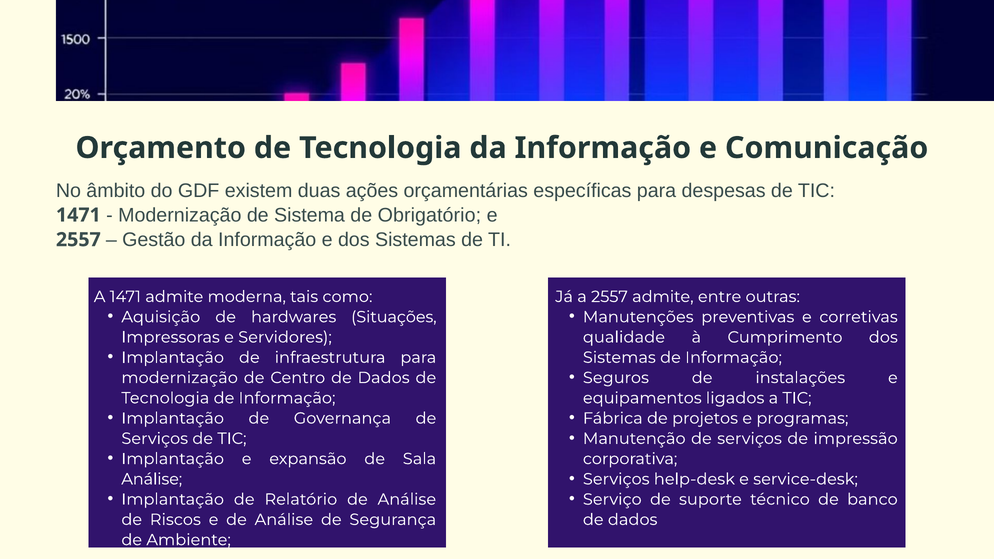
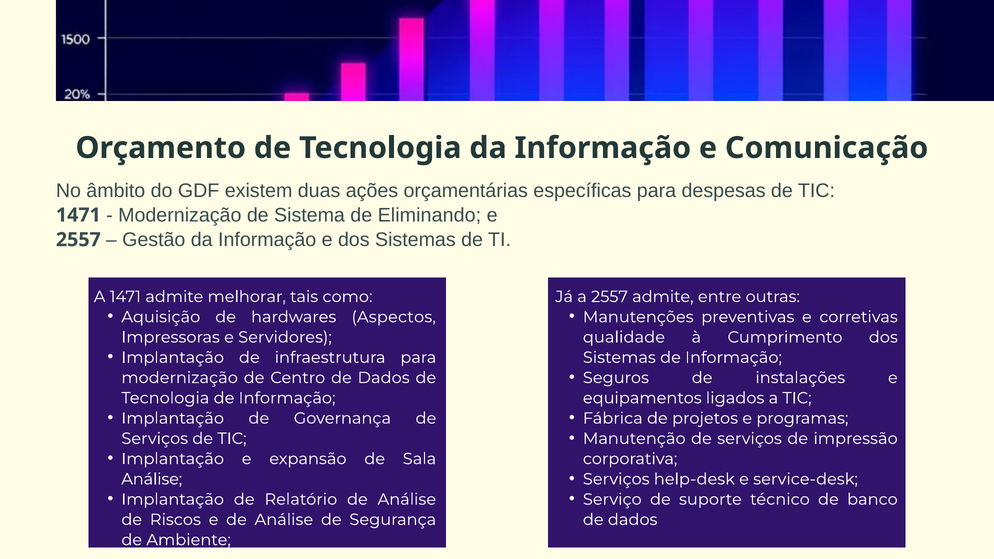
Obrigatório: Obrigatório -> Eliminando (429, 215)
moderna: moderna -> melhorar (247, 297)
Situações: Situações -> Aspectos (394, 317)
